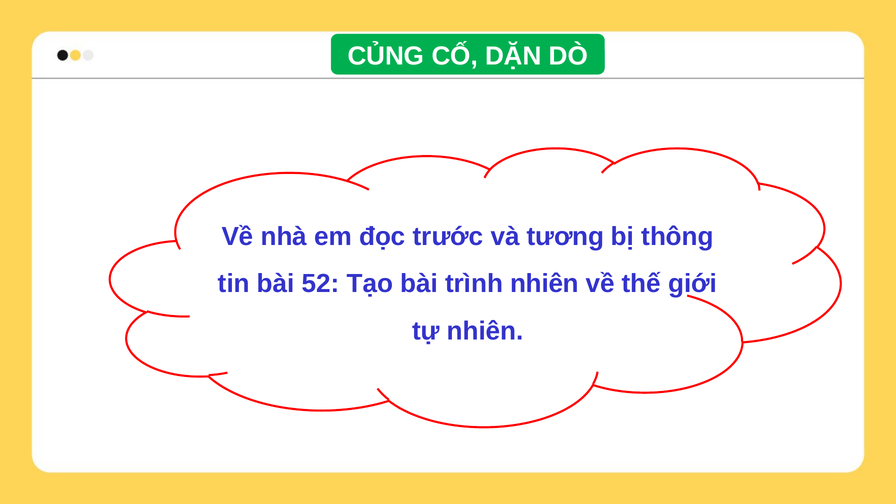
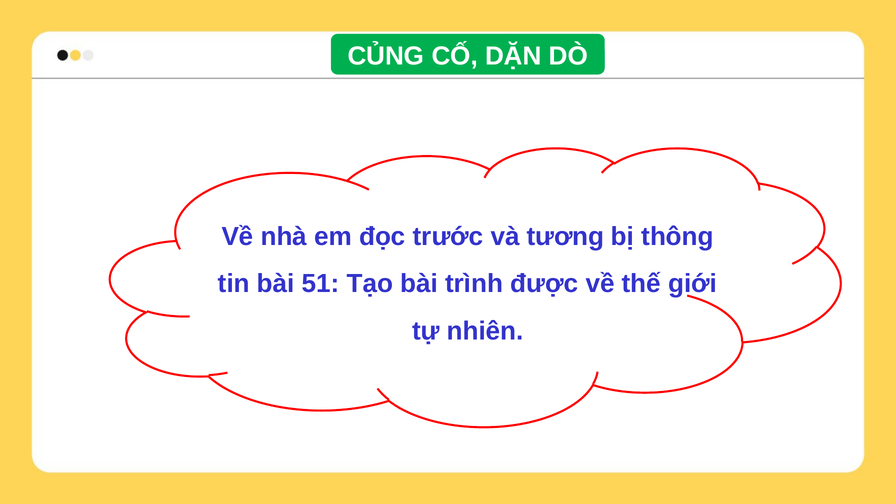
52: 52 -> 51 (321, 284)
trình nhiên: nhiên -> được (544, 284)
